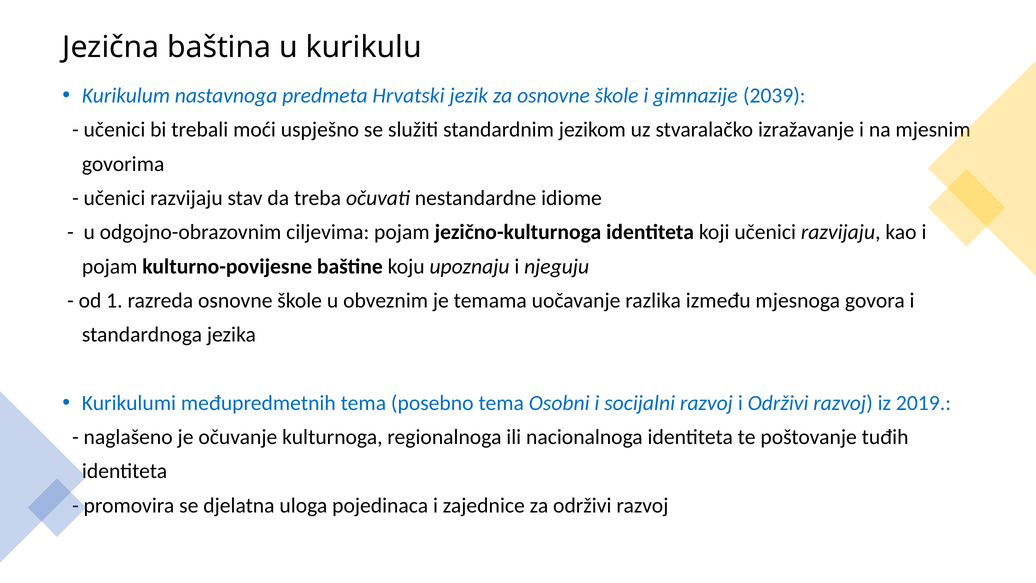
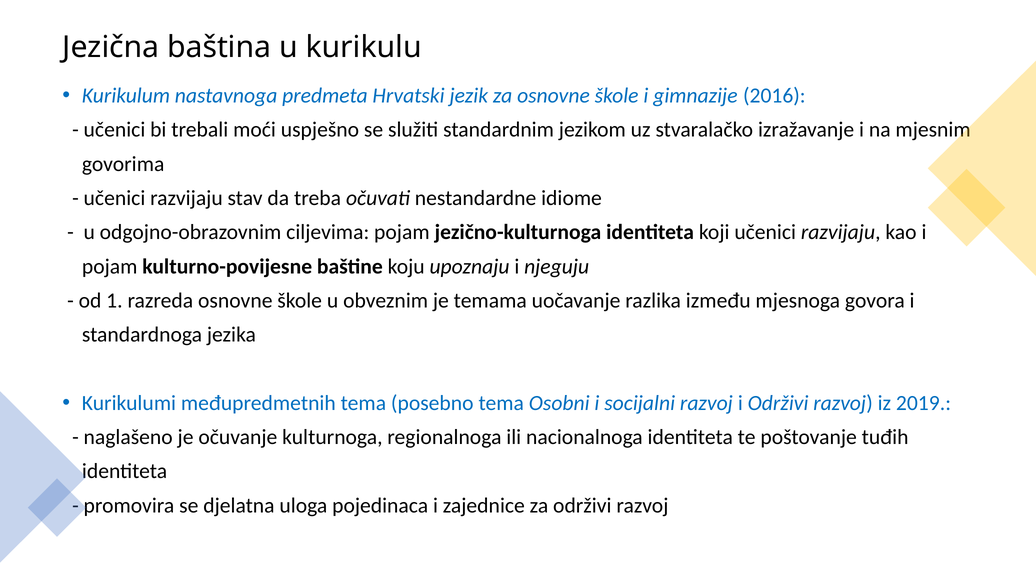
2039: 2039 -> 2016 (774, 96)
